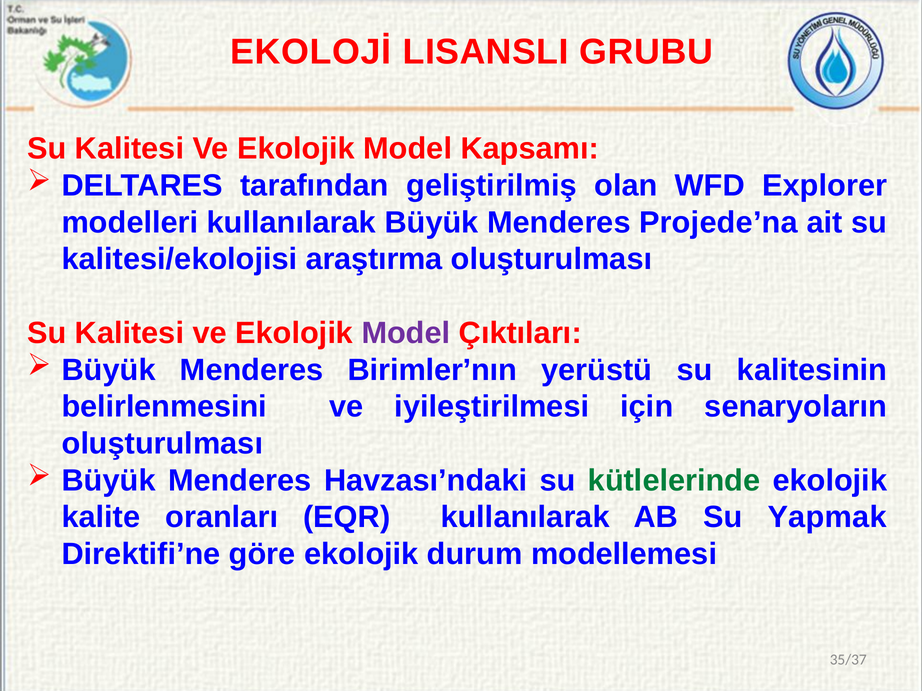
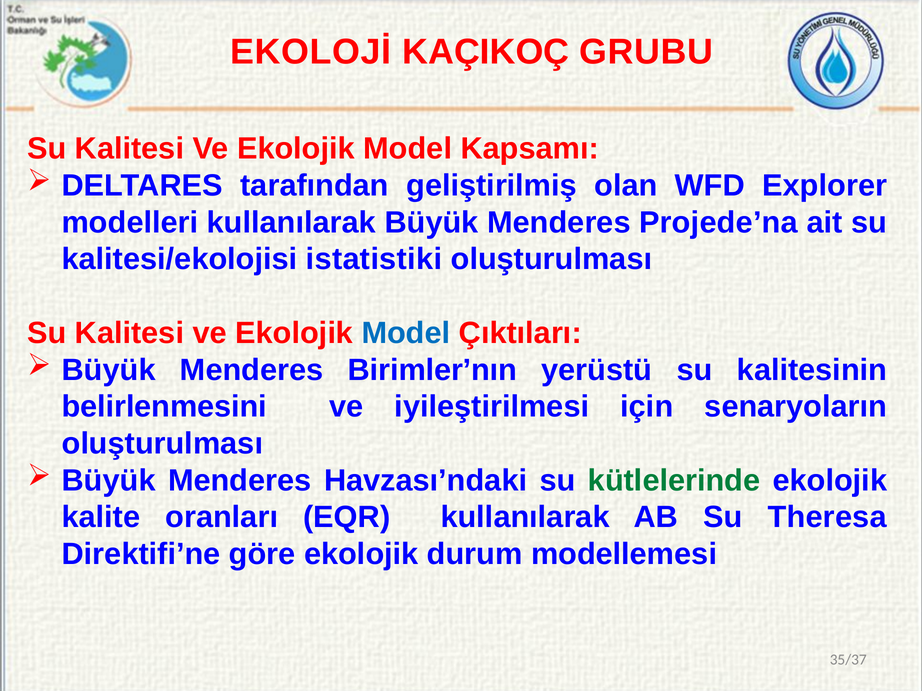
LISANSLI: LISANSLI -> KAÇIKOÇ (486, 52)
araştırma: araştırma -> istatistiki (374, 260)
Model colour: purple -> blue (406, 333)
Yapmak: Yapmak -> Theresa (827, 518)
